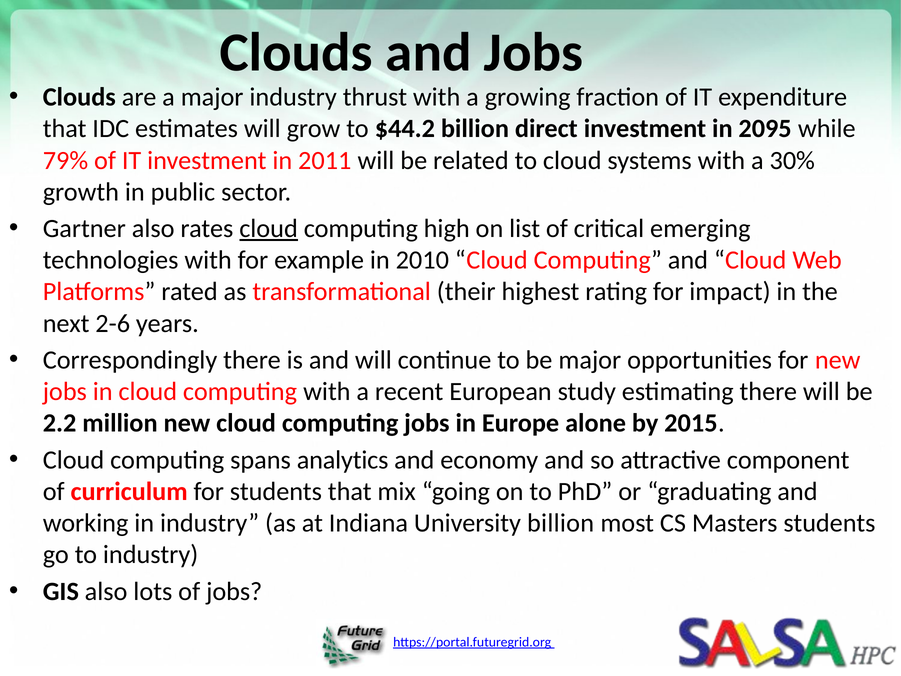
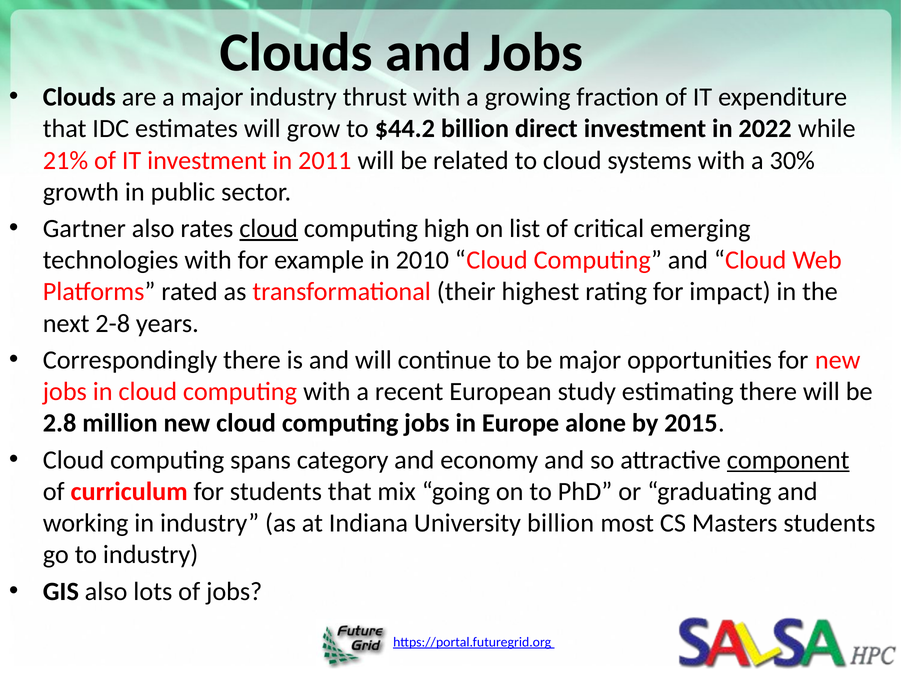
2095: 2095 -> 2022 (765, 129)
79%: 79% -> 21% (65, 160)
2-6: 2-6 -> 2-8 (113, 323)
2.2: 2.2 -> 2.8 (60, 423)
analytics: analytics -> category (343, 460)
component underline: none -> present (788, 460)
